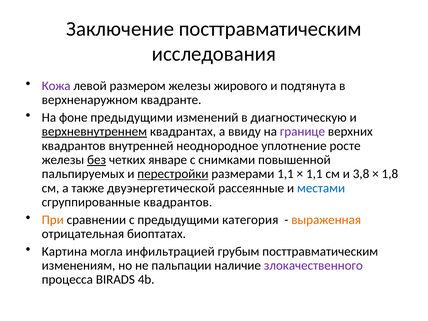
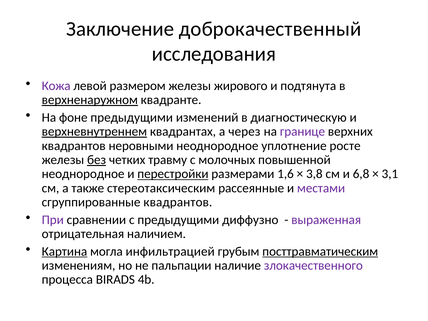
Заключение посттравматическим: посттравматическим -> доброкачественный (270, 29)
верхненаружном underline: none -> present (90, 100)
ввиду: ввиду -> через (244, 132)
внутренней: внутренней -> неровными (141, 146)
январе: январе -> травму (168, 160)
снимками: снимками -> молочных (227, 160)
пальпируемых: пальпируемых -> неоднородное (83, 174)
размерами 1,1: 1,1 -> 1,6 (285, 174)
1,1: 1,1 -> 3,8 (314, 174)
3,8: 3,8 -> 6,8 (361, 174)
1,8: 1,8 -> 3,1 (390, 174)
двуэнергетической: двуэнергетической -> стереотаксическим (161, 188)
местами colour: blue -> purple (321, 188)
При colour: orange -> purple (53, 220)
категория: категория -> диффузно (250, 220)
выраженная colour: orange -> purple (326, 220)
биоптатах: биоптатах -> наличием (156, 234)
Картина underline: none -> present (64, 251)
посттравматическим underline: none -> present (320, 251)
